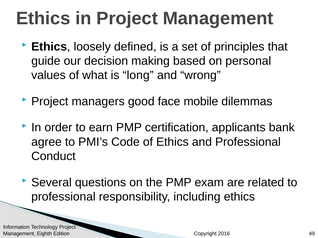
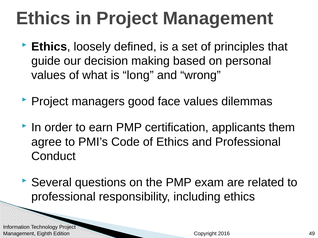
face mobile: mobile -> values (201, 102)
bank: bank -> them (282, 128)
